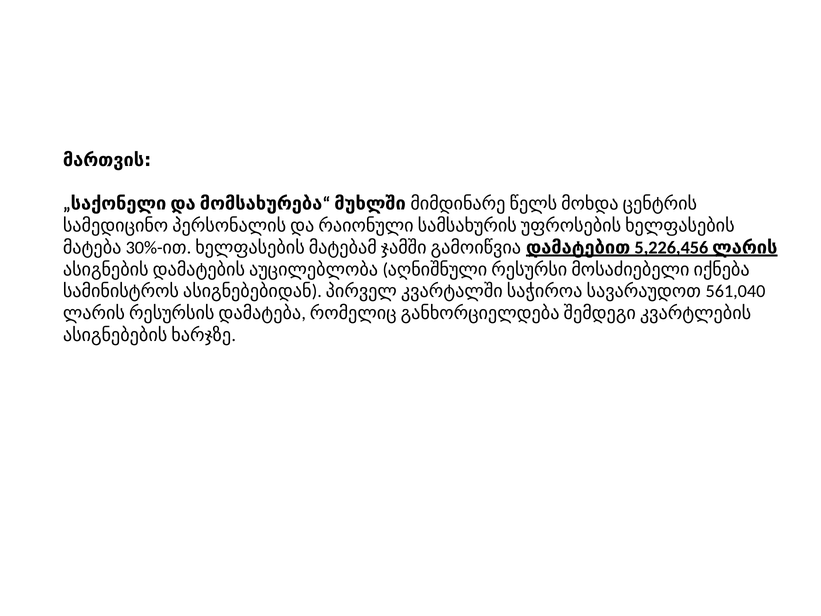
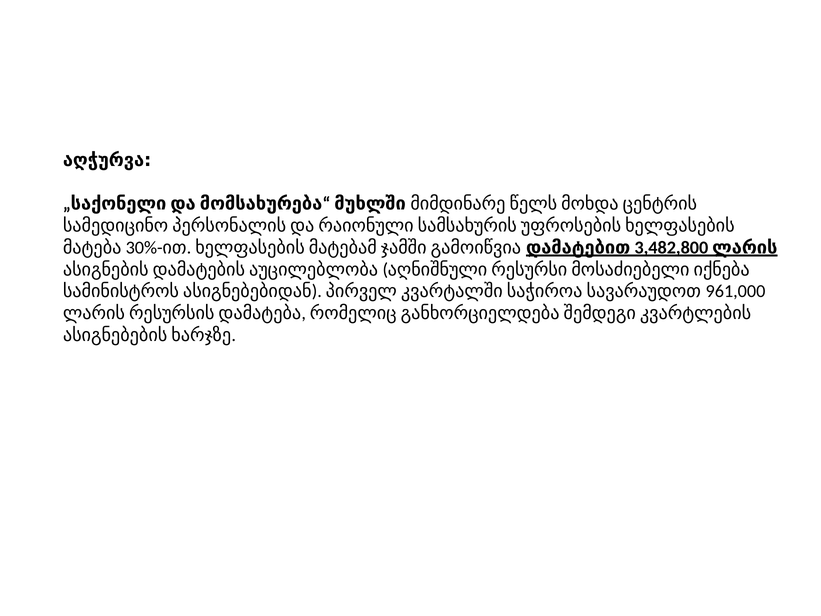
მართვის: მართვის -> აღჭურვა (107, 160)
5,226,456: 5,226,456 -> 3,482,800 (671, 248)
561,040: 561,040 -> 961,000 (735, 291)
